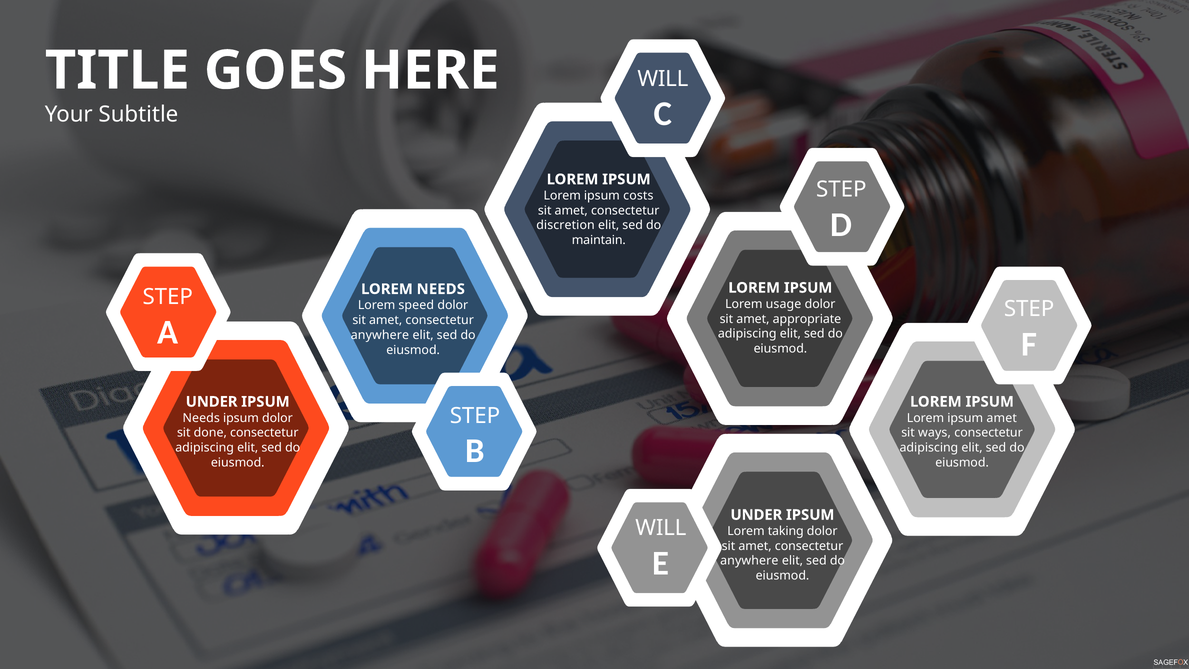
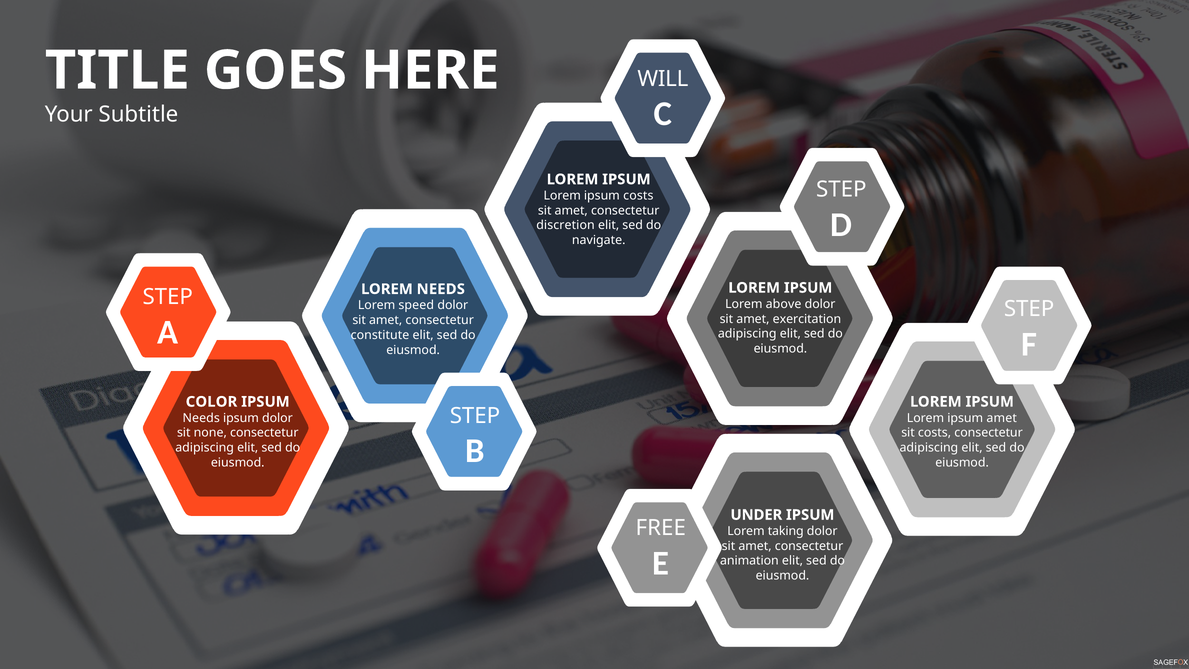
maintain: maintain -> navigate (599, 240)
usage: usage -> above (784, 304)
appropriate: appropriate -> exercitation (807, 319)
anywhere: anywhere -> constitute (380, 335)
UNDER: UNDER -> COLOR (212, 402)
sit ways: ways -> costs (935, 433)
done: done -> none (210, 433)
WILL: WILL -> FREE (661, 528)
anywhere: anywhere -> animation (749, 561)
